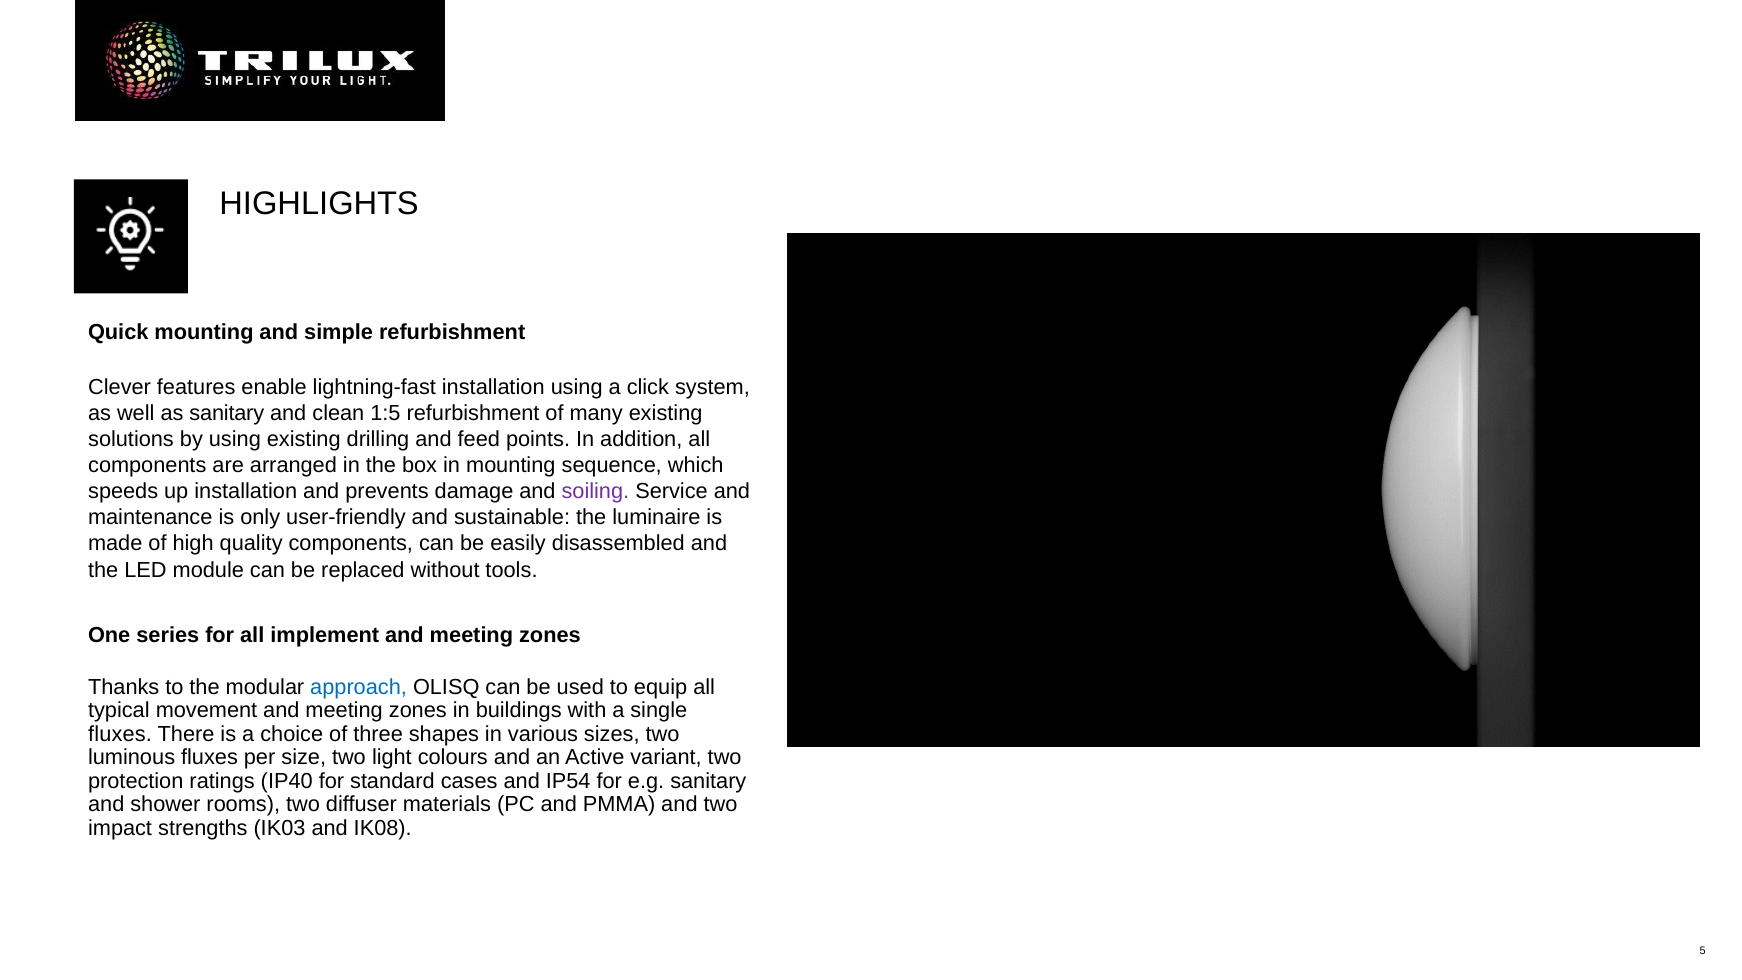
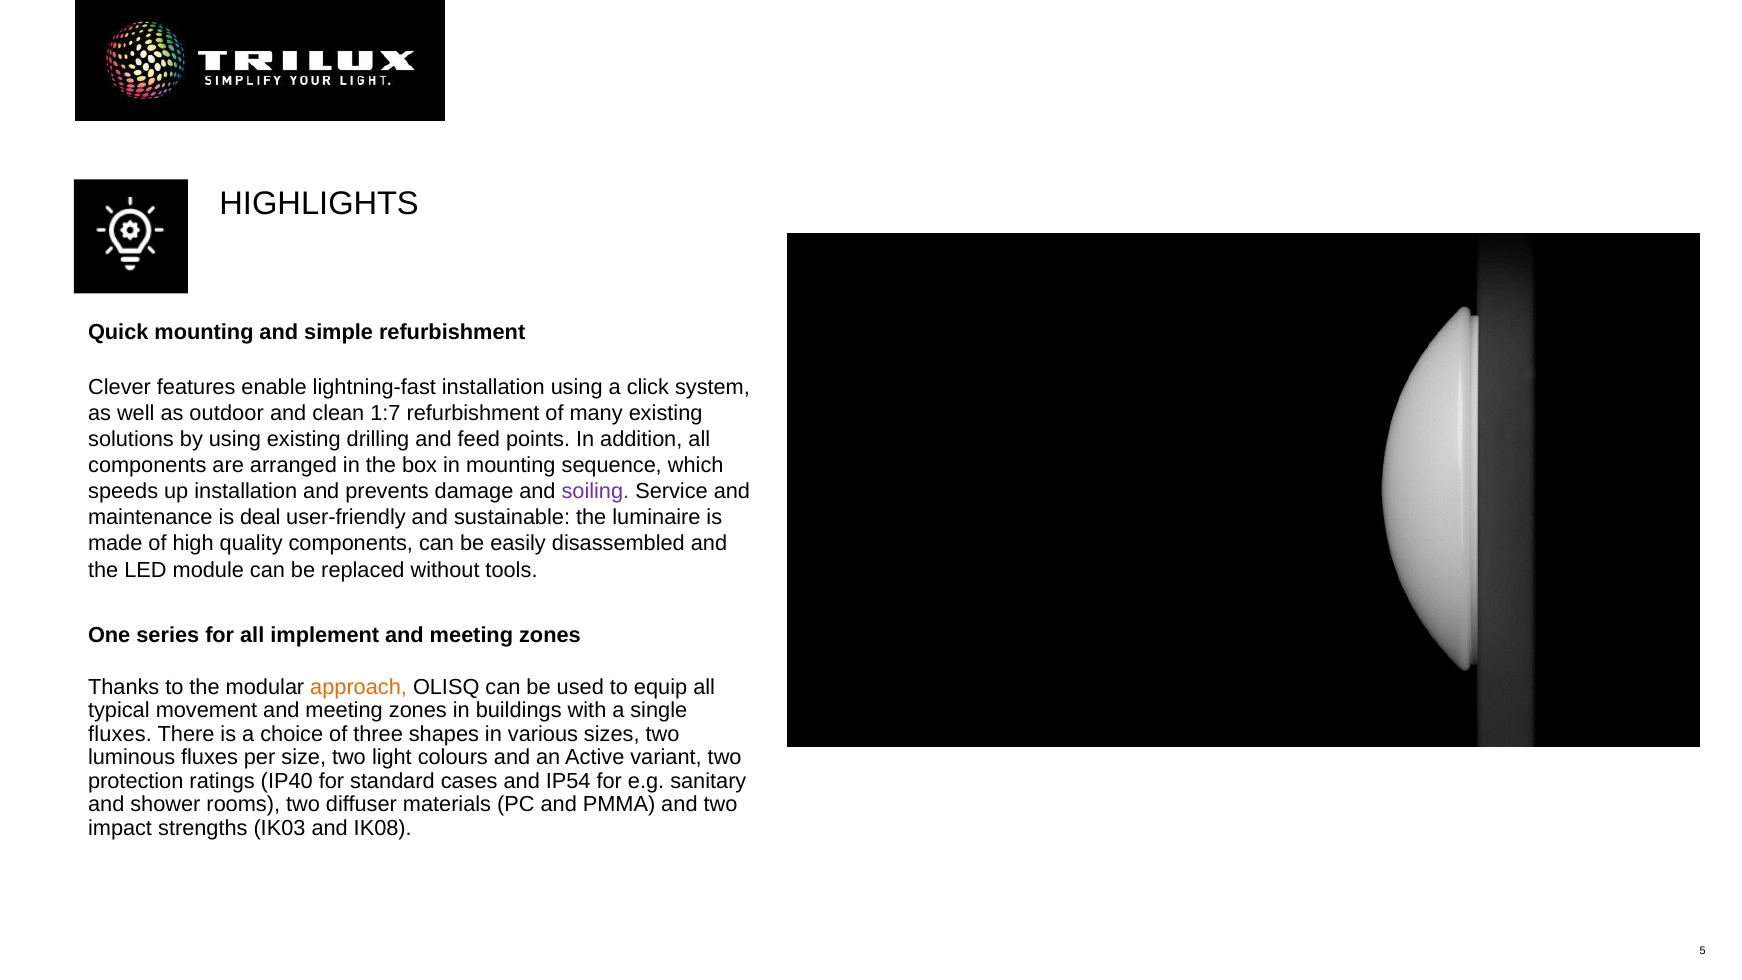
as sanitary: sanitary -> outdoor (227, 413)
1:5: 1:5 -> 1:7 (385, 413)
only: only -> deal (260, 518)
approach colour: blue -> orange (359, 687)
